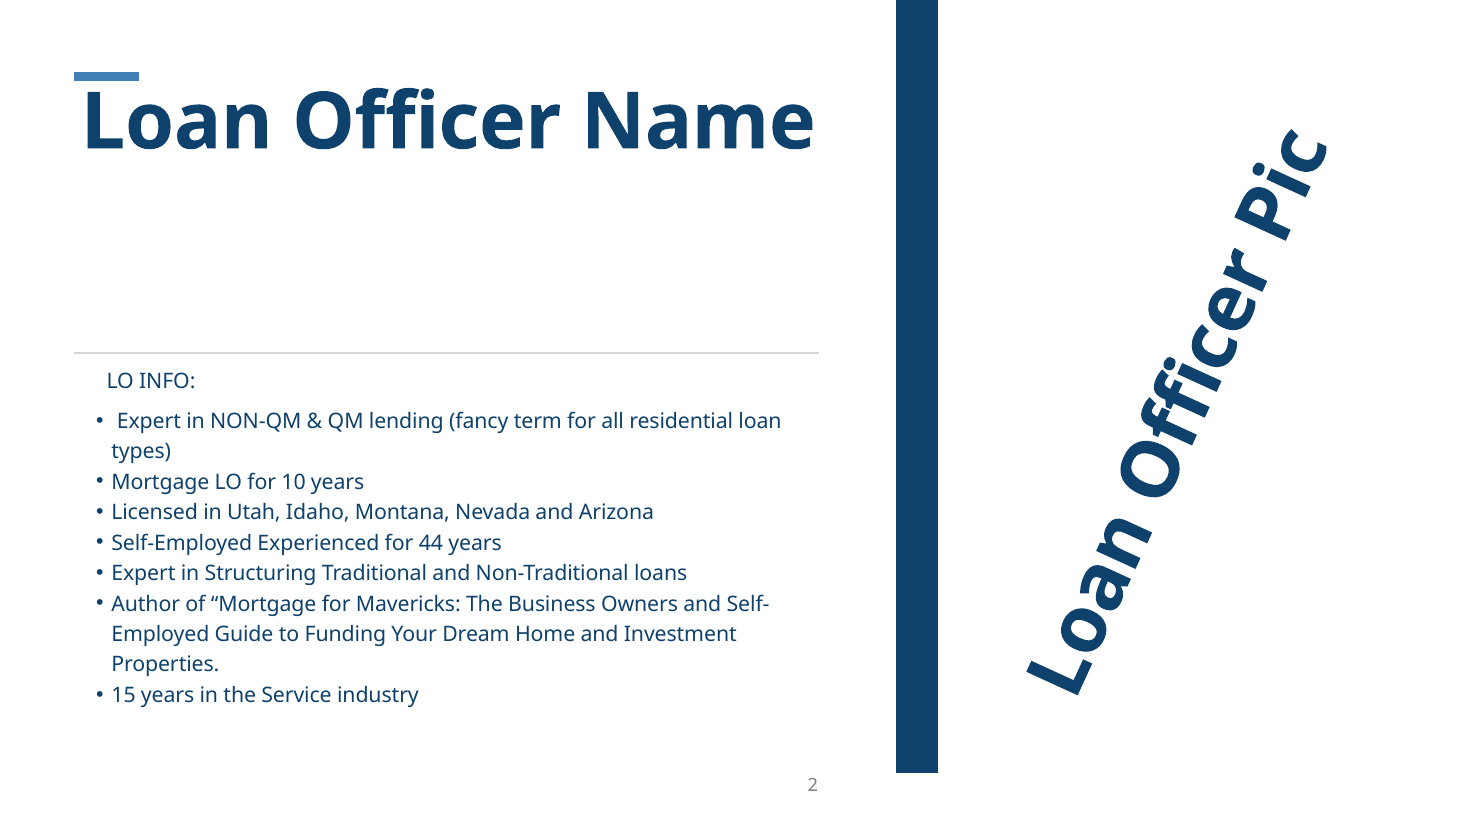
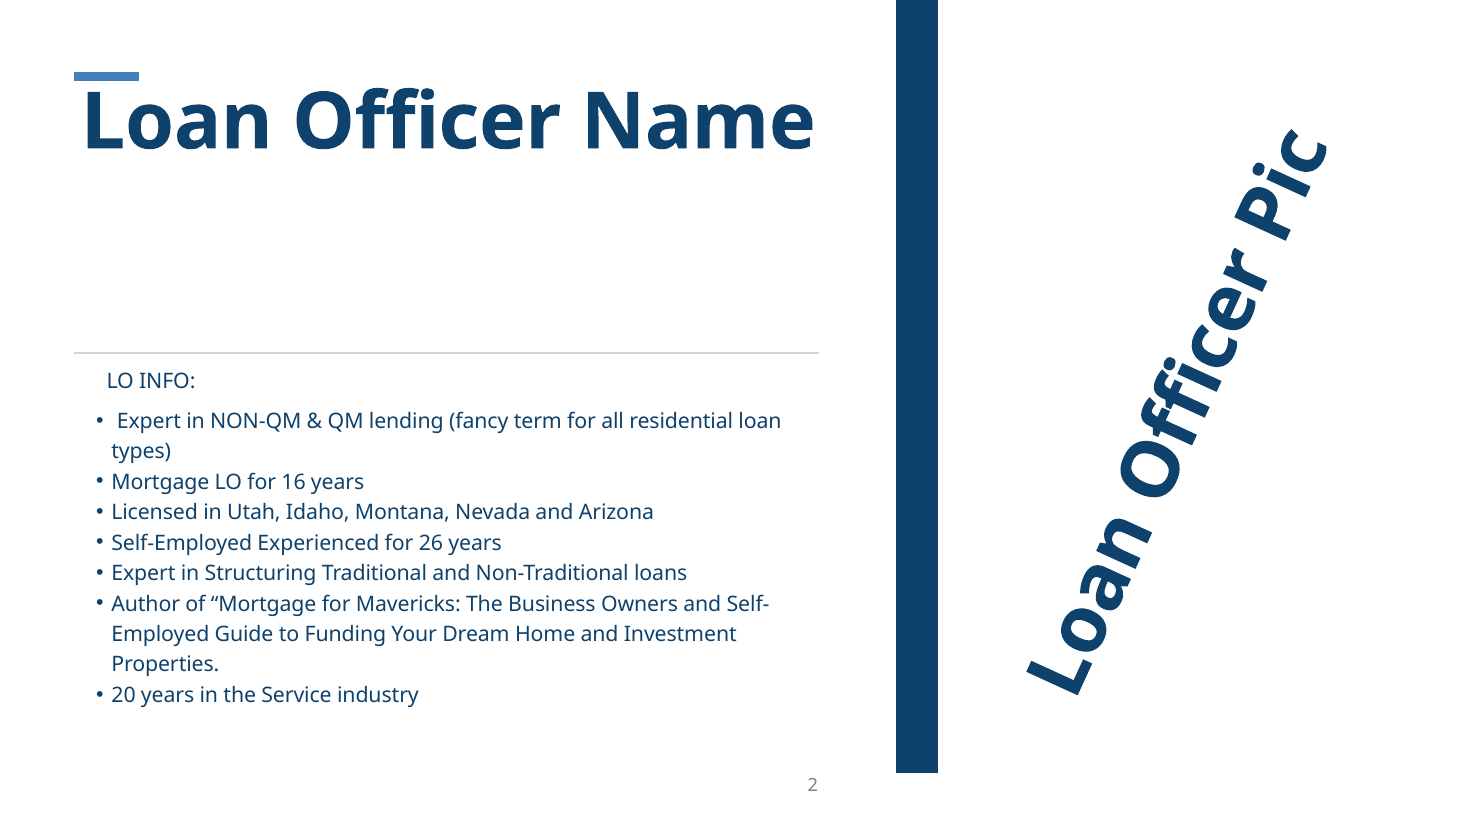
10: 10 -> 16 (294, 482)
44: 44 -> 26 (431, 543)
15: 15 -> 20 (124, 695)
